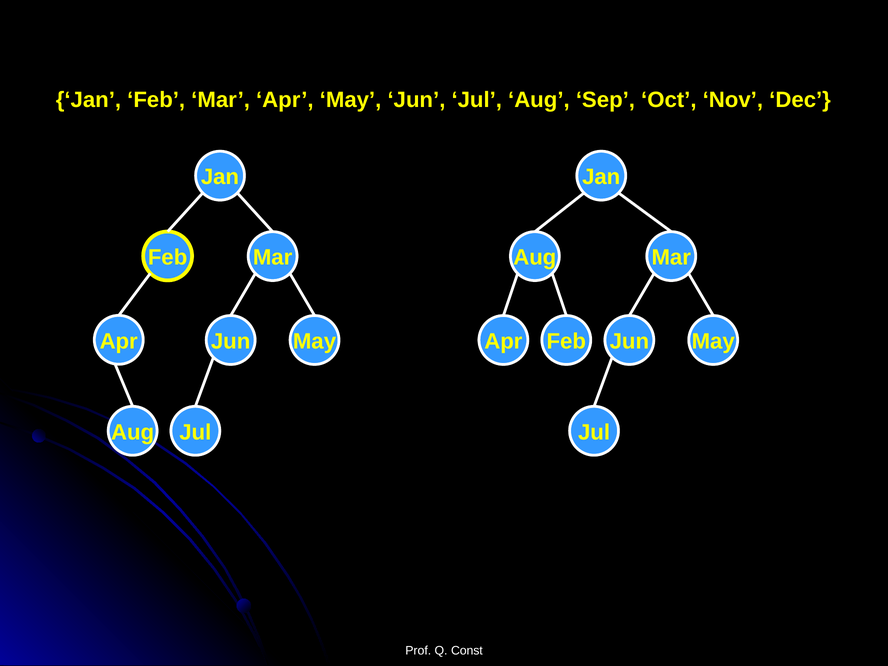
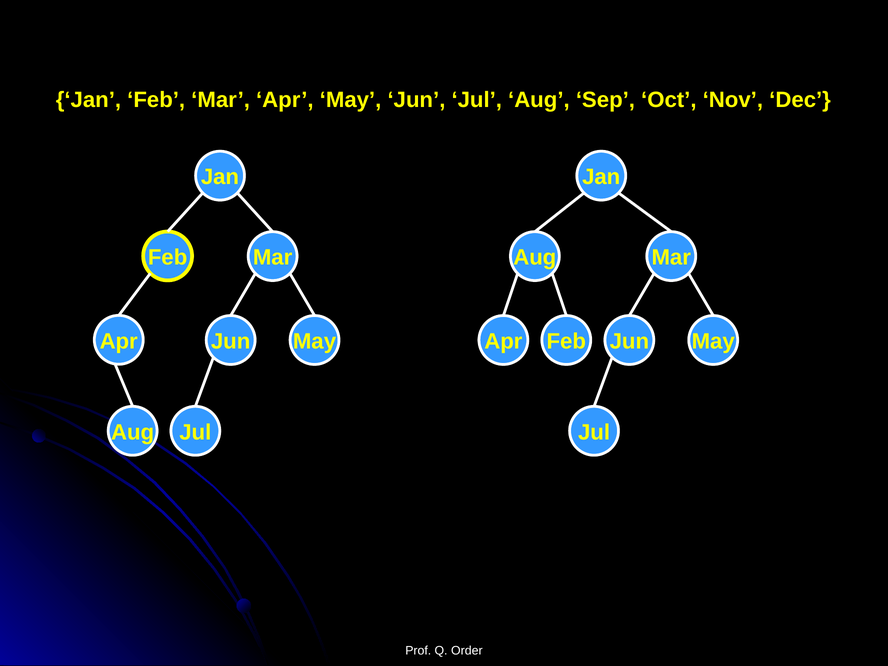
Const: Const -> Order (467, 651)
